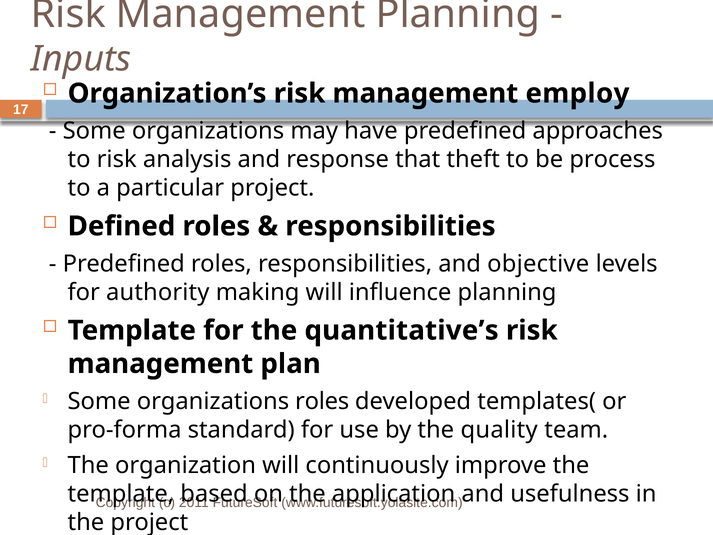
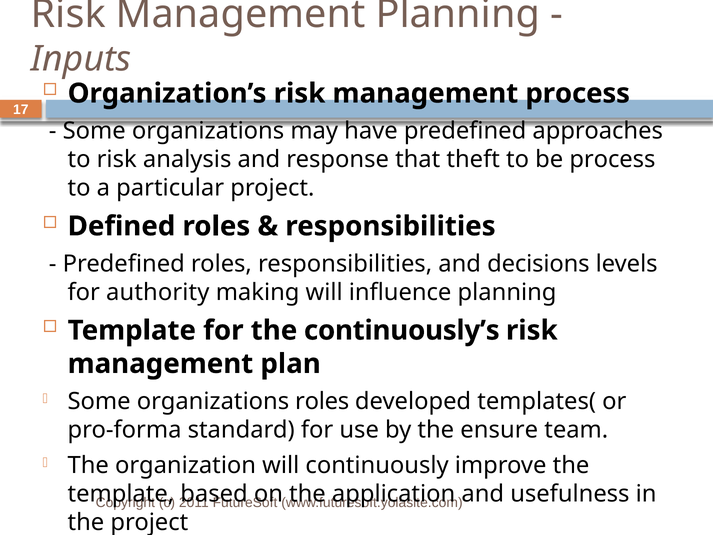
management employ: employ -> process (578, 93)
objective: objective -> decisions (538, 264)
quantitative’s: quantitative’s -> continuously’s (402, 330)
quality: quality -> ensure (499, 430)
